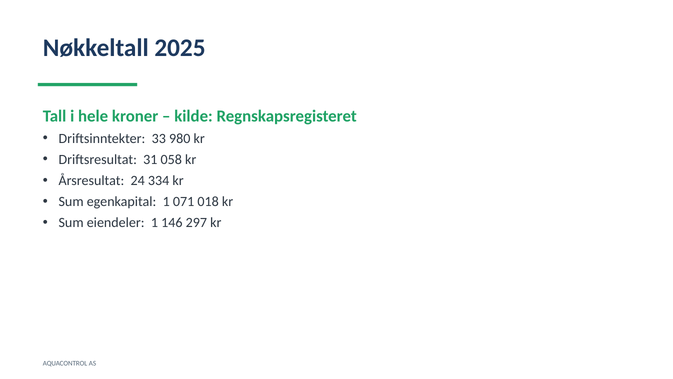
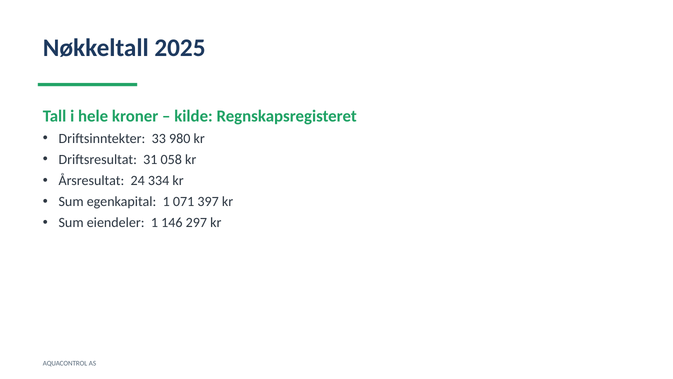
018: 018 -> 397 (208, 202)
